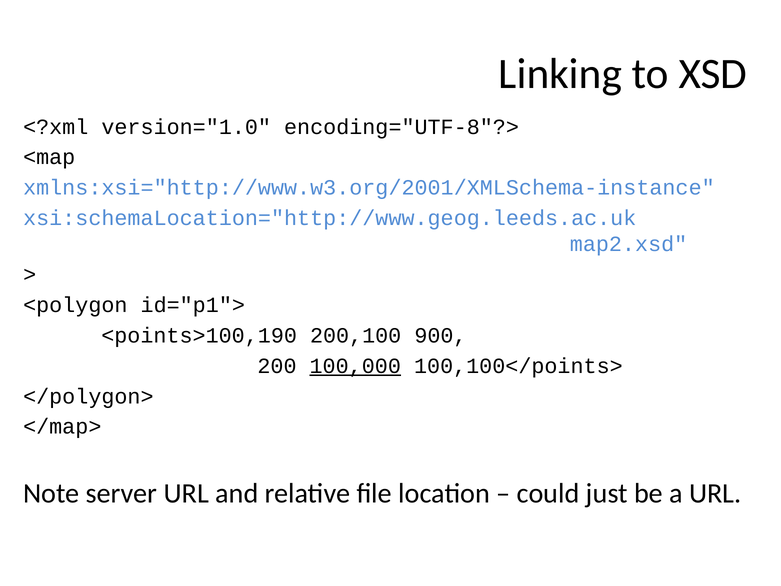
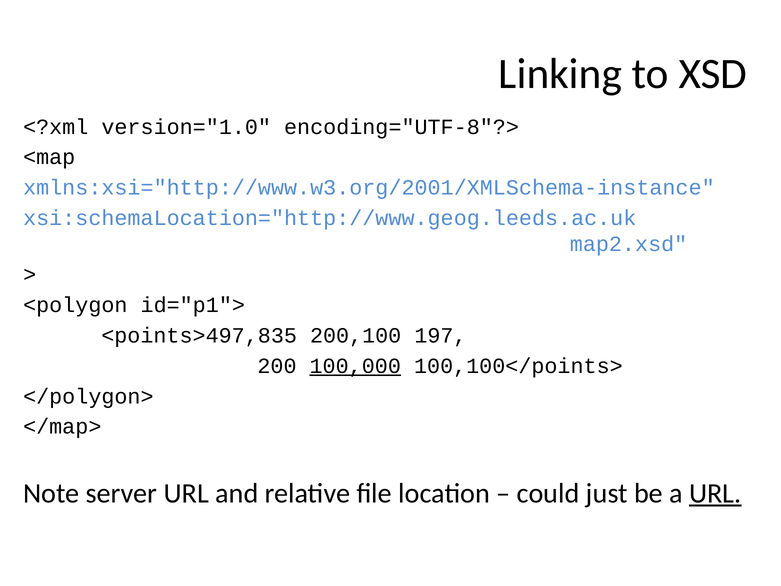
<points>100,190: <points>100,190 -> <points>497,835 (199, 335)
900: 900 -> 197 (440, 335)
URL underline: none -> present (715, 493)
